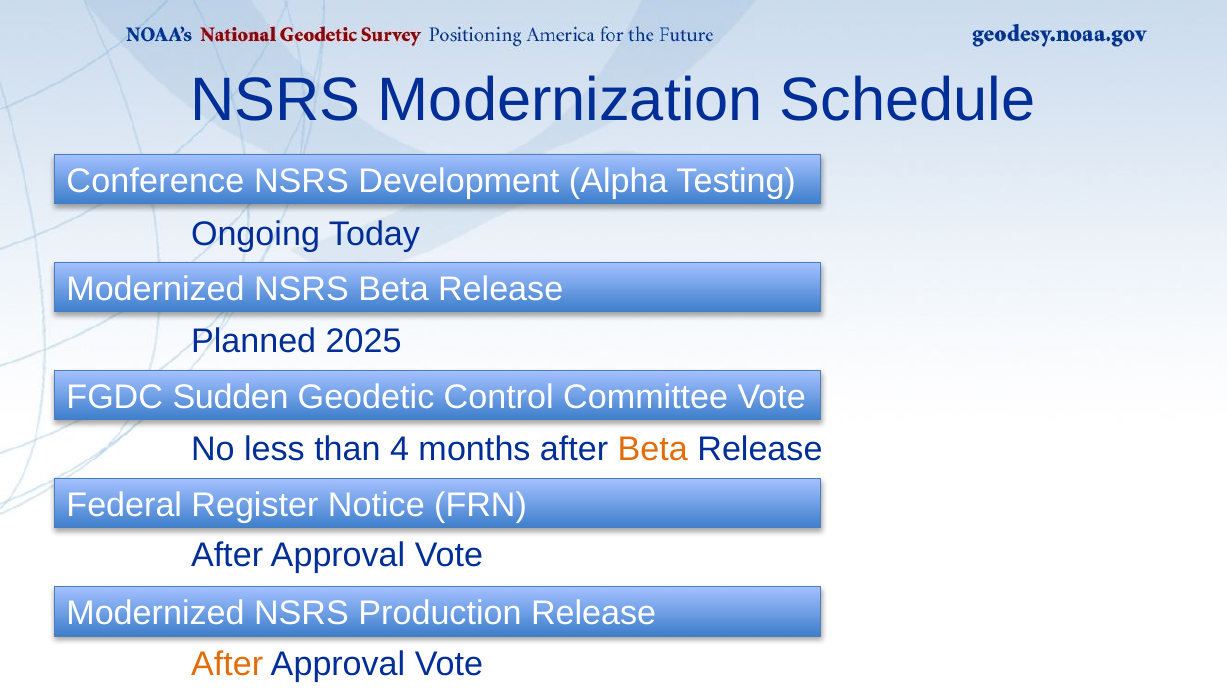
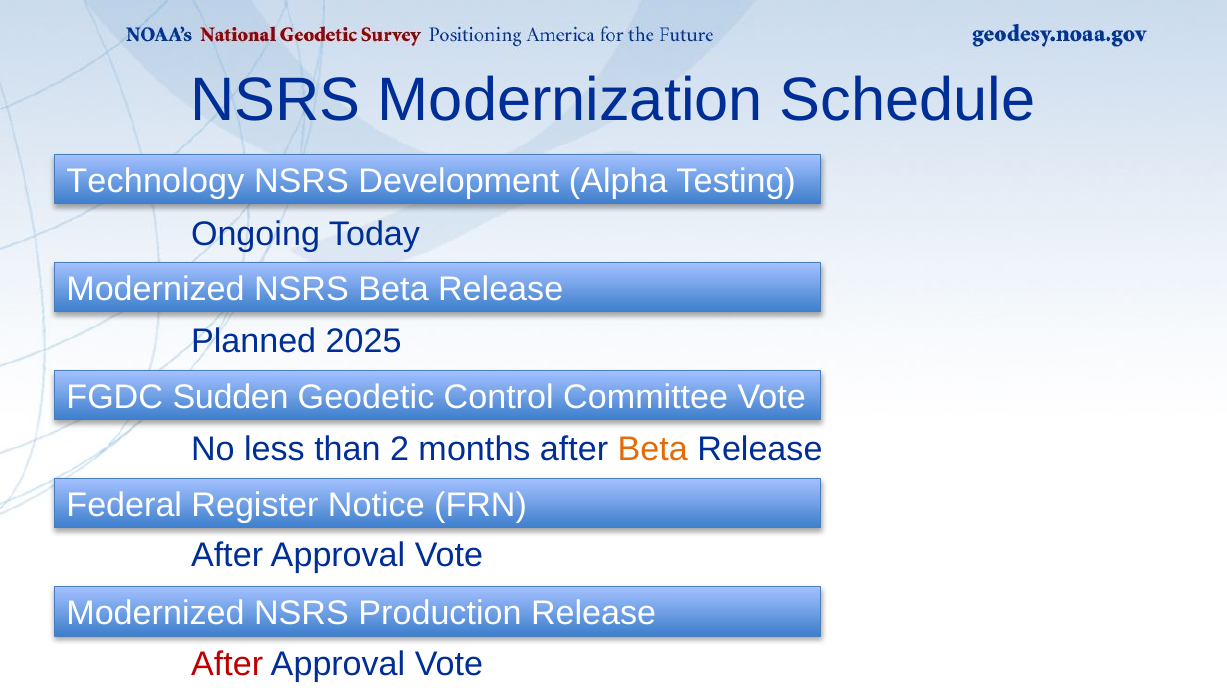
Conference: Conference -> Technology (155, 181)
4: 4 -> 2 (400, 449)
After colour: orange -> red (227, 665)
